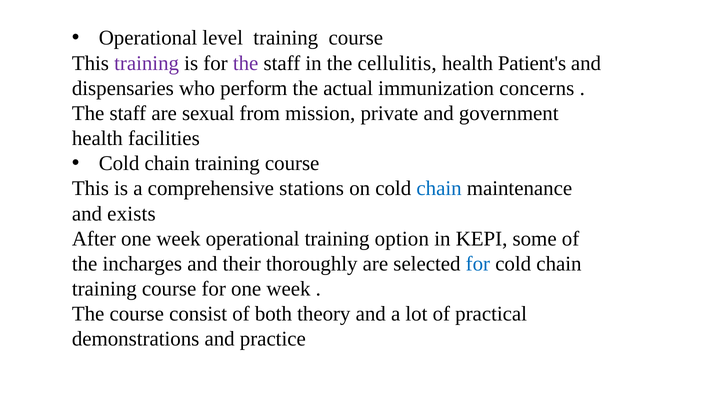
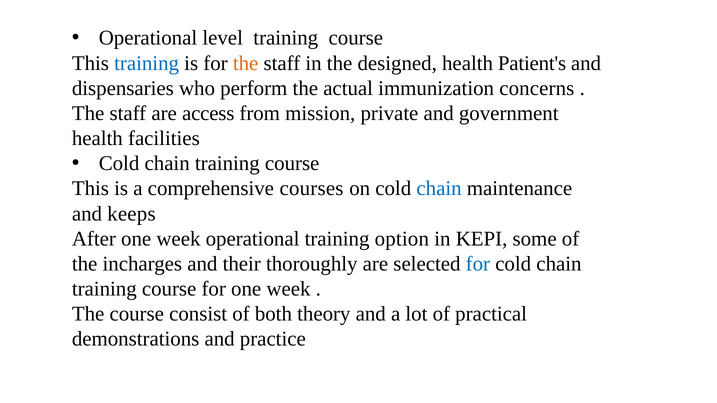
training colour: purple -> blue (147, 63)
the colour: purple -> orange (246, 63)
cellulitis: cellulitis -> designed (397, 63)
sexual: sexual -> access (208, 113)
stations: stations -> courses (312, 189)
exists: exists -> keeps (131, 214)
